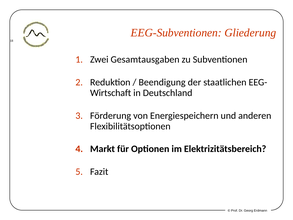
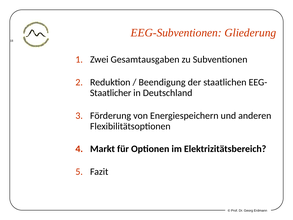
Wirtschaft: Wirtschaft -> Staatlicher (111, 93)
